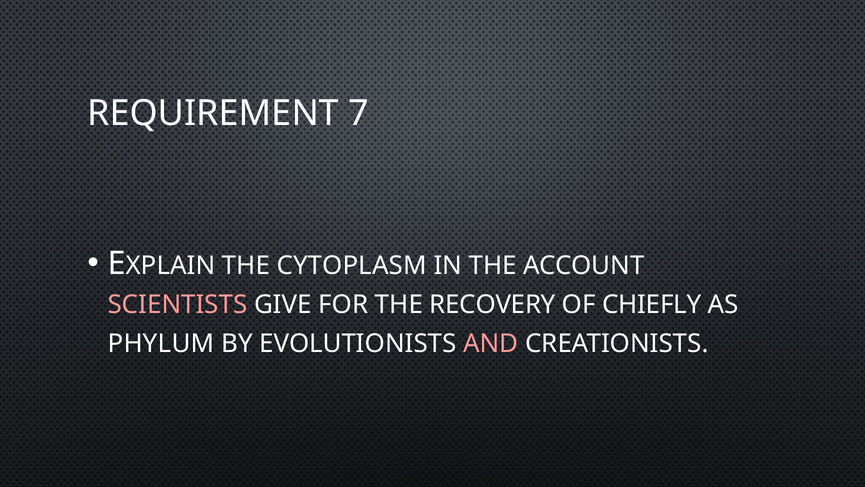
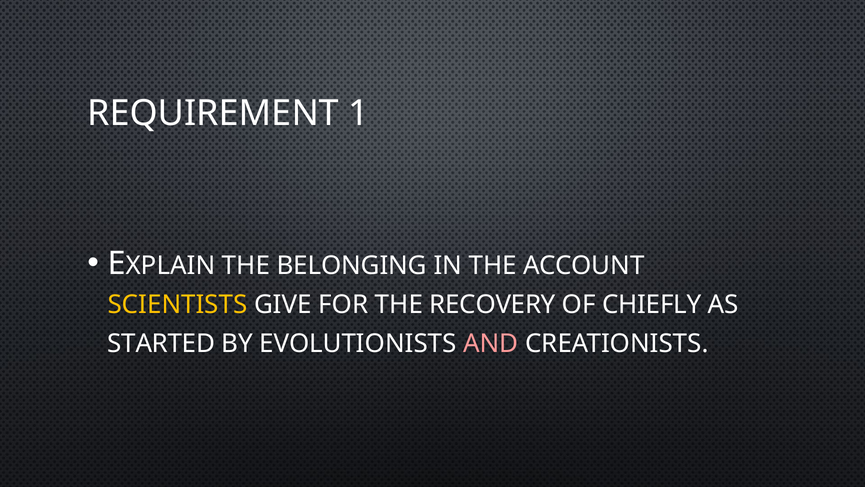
7: 7 -> 1 (359, 113)
CYTOPLASM: CYTOPLASM -> BELONGING (352, 265)
SCIENTISTS colour: pink -> yellow (178, 304)
PHYLUM: PHYLUM -> STARTED (161, 343)
